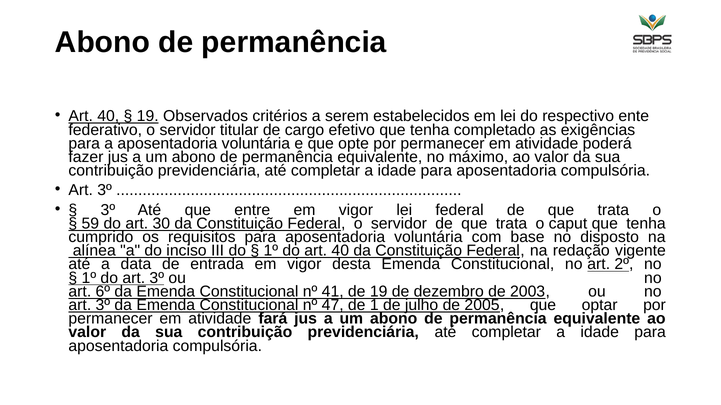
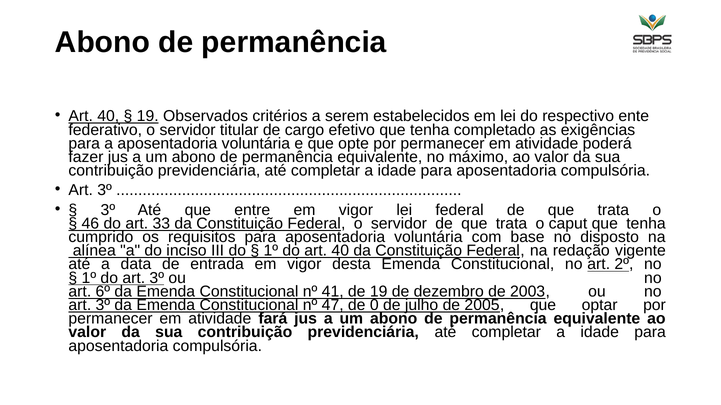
59: 59 -> 46 (90, 224)
30: 30 -> 33 (161, 224)
1: 1 -> 0 (374, 305)
